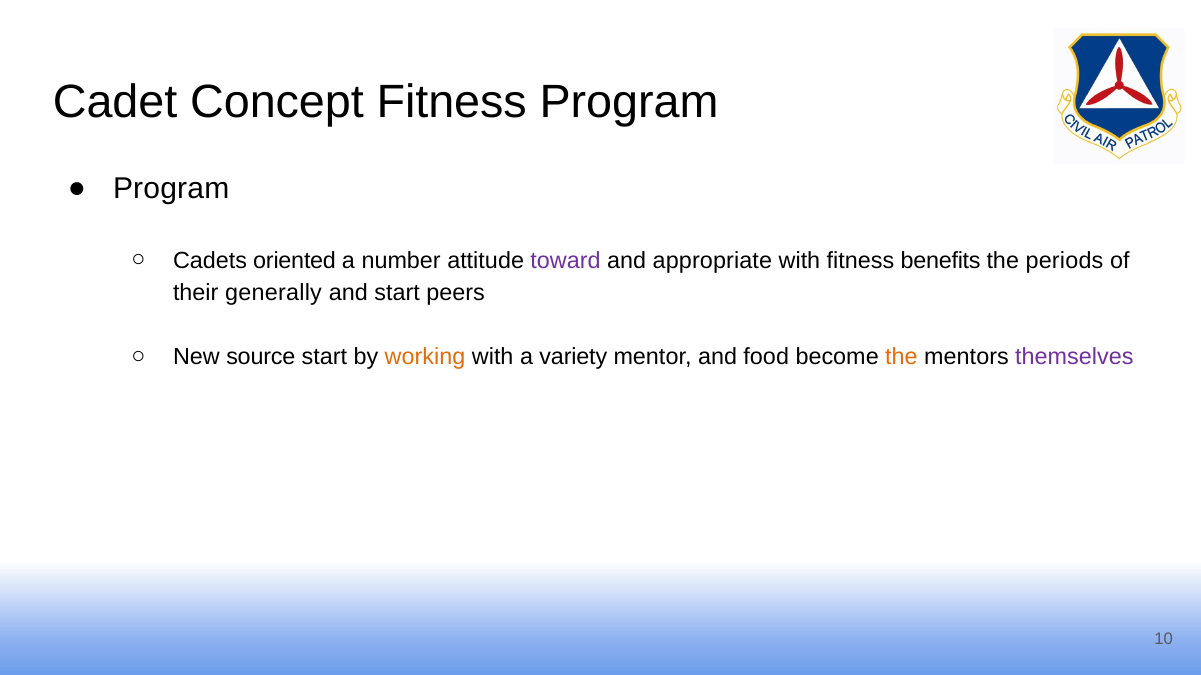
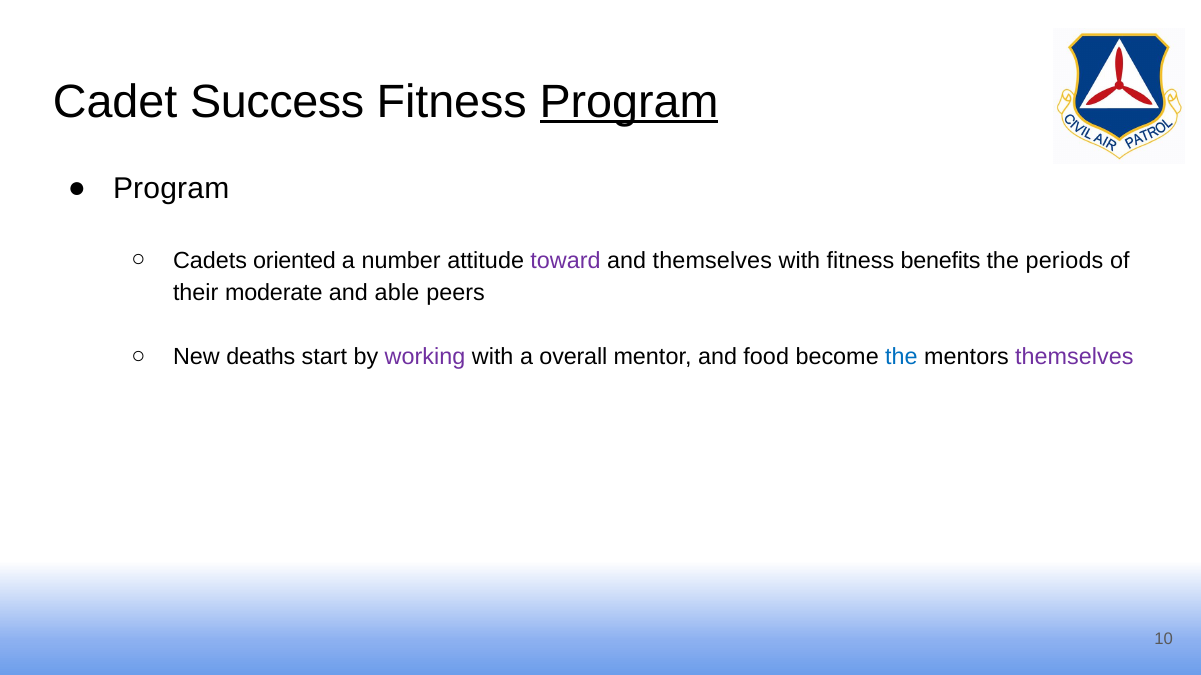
Concept: Concept -> Success (277, 102)
Program underline: none -> present (629, 102)
and appropriate: appropriate -> themselves (712, 261)
generally: generally -> moderate (274, 293)
and start: start -> able (397, 293)
source: source -> deaths (261, 357)
working colour: orange -> purple (425, 357)
variety: variety -> overall (573, 357)
the colour: orange -> blue (901, 357)
